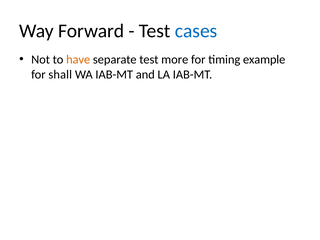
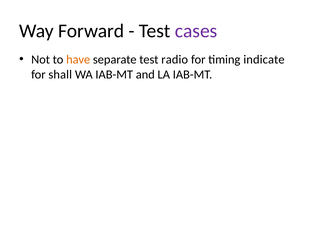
cases colour: blue -> purple (196, 31)
more: more -> radio (175, 60)
example: example -> indicate (264, 60)
